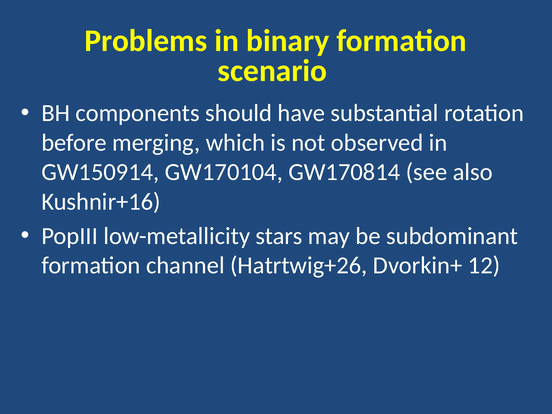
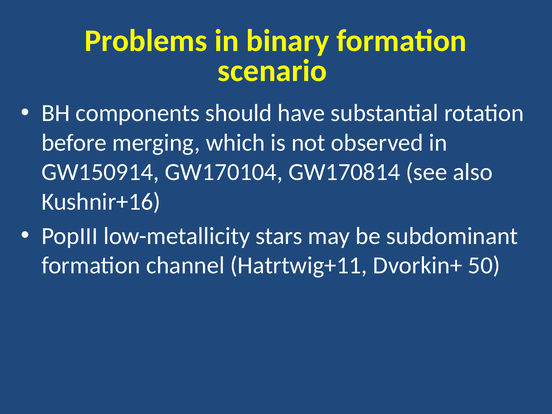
Hatrtwig+26: Hatrtwig+26 -> Hatrtwig+11 (299, 265)
12: 12 -> 50 (484, 265)
